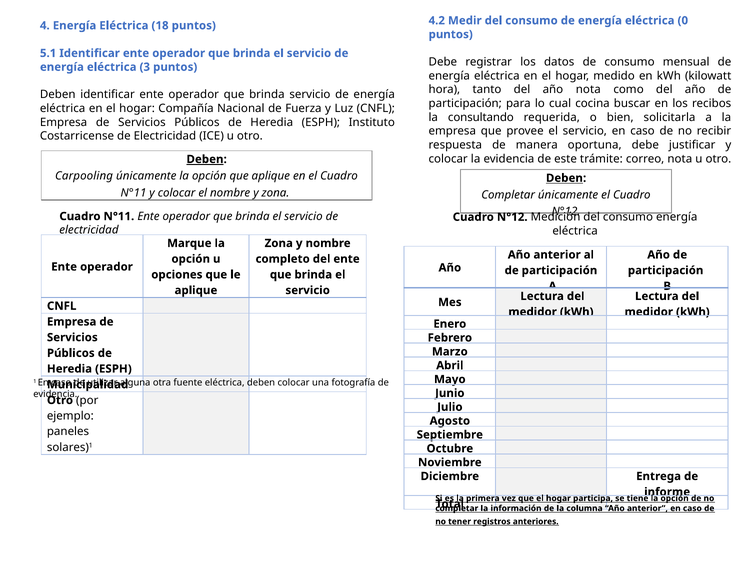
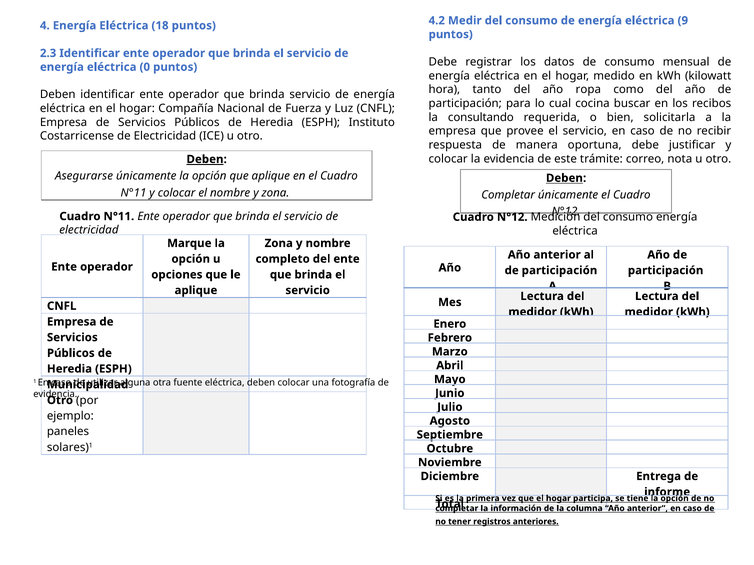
0: 0 -> 9 (683, 21)
5.1: 5.1 -> 2.3 (48, 53)
3: 3 -> 0 (145, 67)
año nota: nota -> ropa (588, 90)
Carpooling: Carpooling -> Asegurarse (84, 176)
